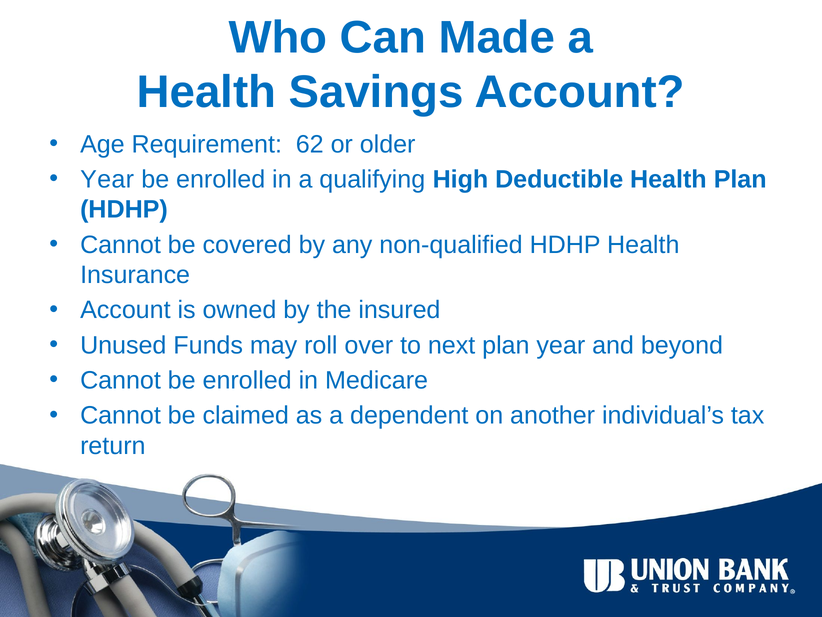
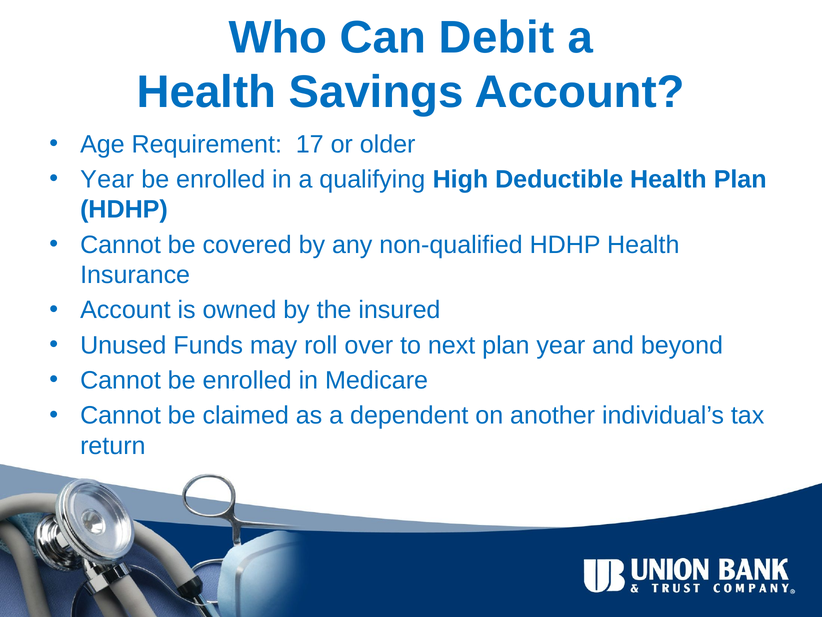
Made: Made -> Debit (497, 37)
62: 62 -> 17 (310, 144)
